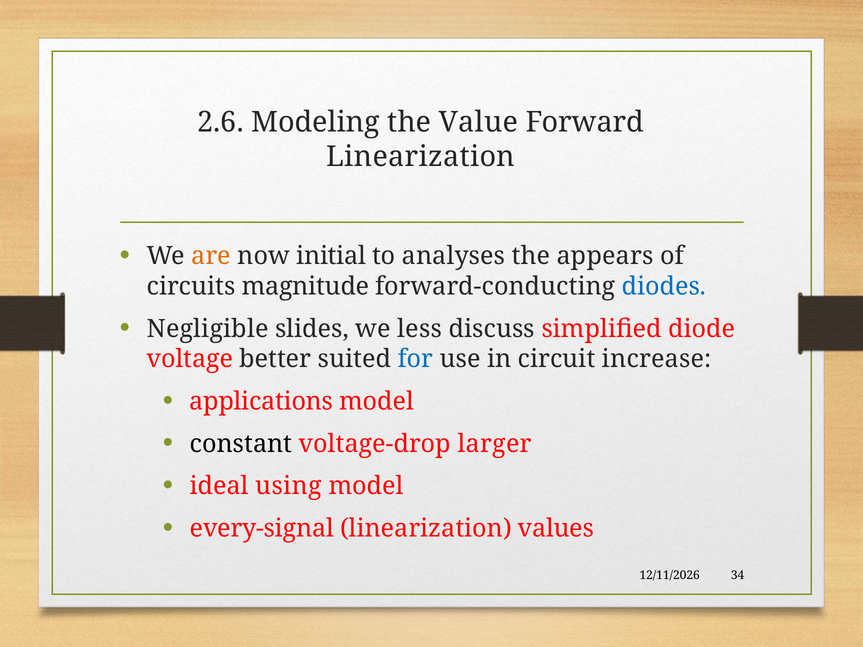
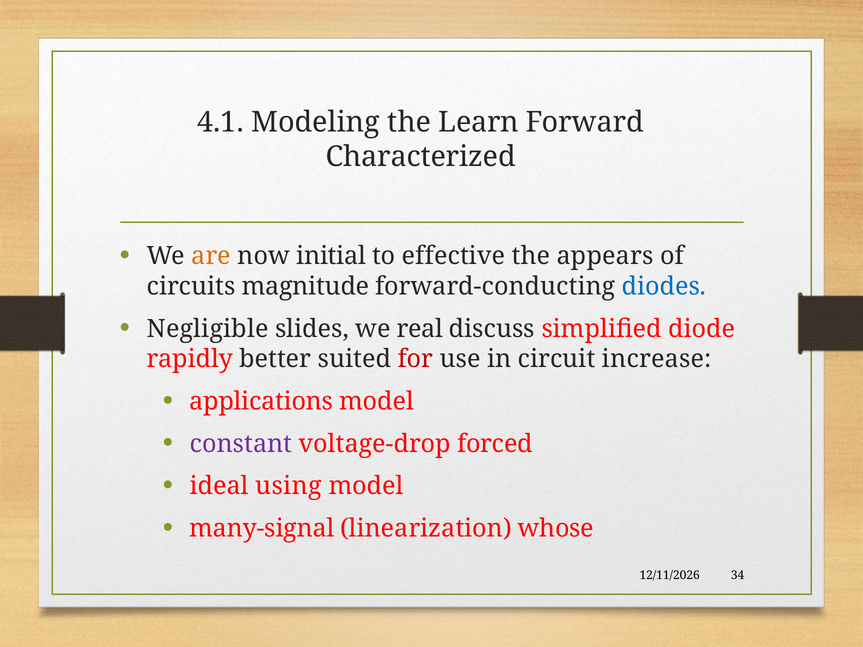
2.6: 2.6 -> 4.1 (221, 122)
Value: Value -> Learn (479, 122)
Linearization: Linearization -> Characterized (421, 157)
analyses: analyses -> effective (454, 256)
less: less -> real (420, 329)
voltage: voltage -> rapidly (190, 359)
for colour: blue -> red (415, 359)
constant colour: black -> purple (241, 444)
larger: larger -> forced (495, 444)
every-signal: every-signal -> many-signal (262, 529)
values: values -> whose (556, 529)
